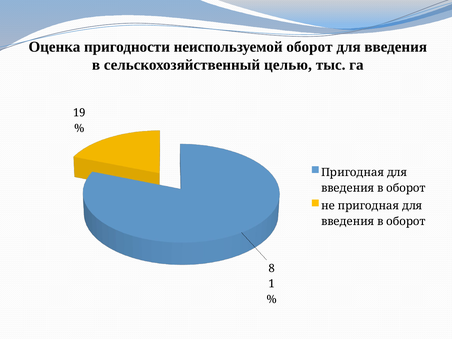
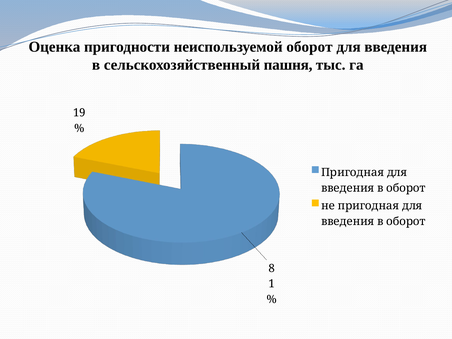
целью: целью -> пашня (288, 65)
